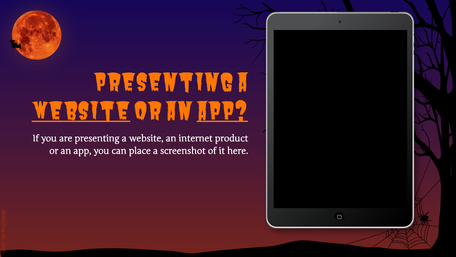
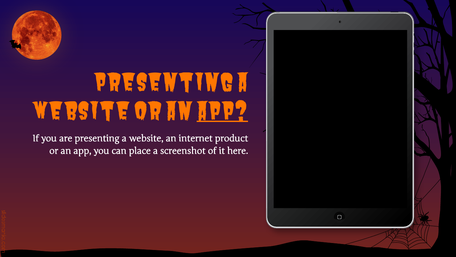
website underline: present -> none (81, 111)
